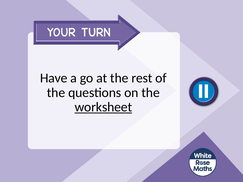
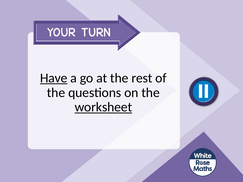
Have underline: none -> present (54, 78)
